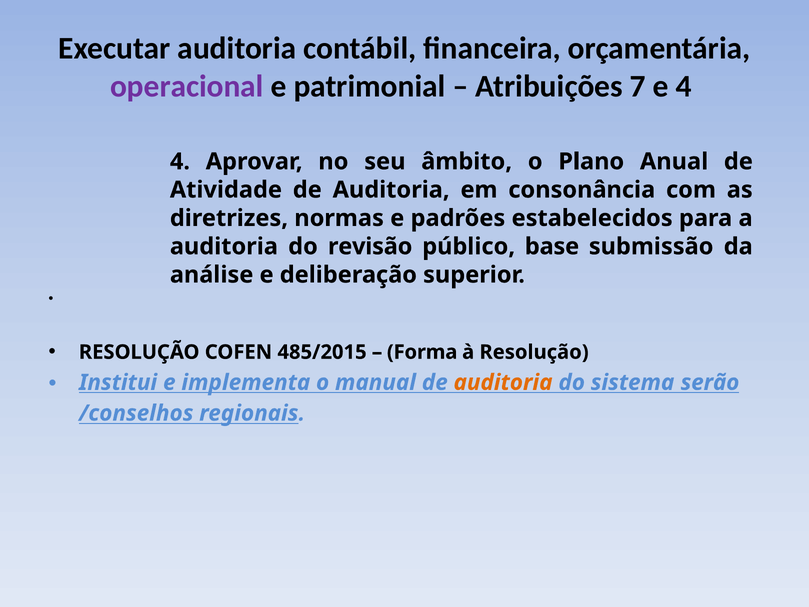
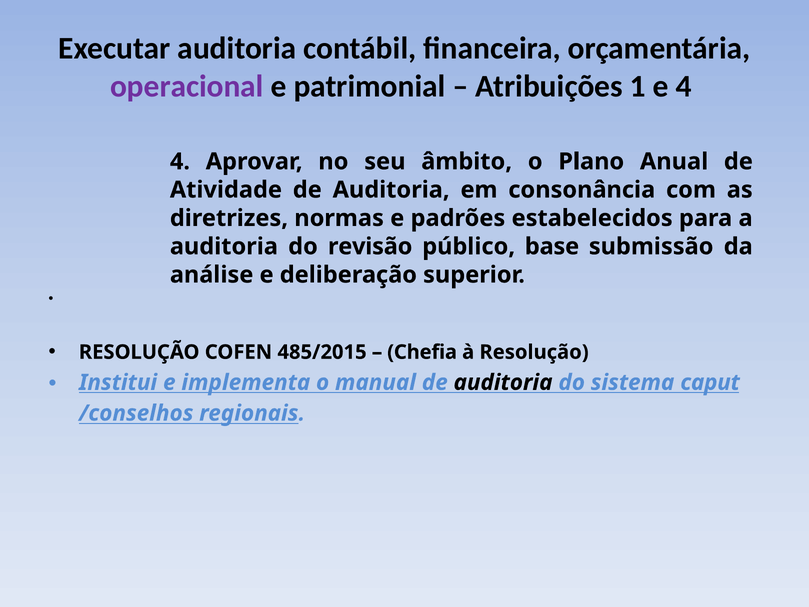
7: 7 -> 1 (638, 86)
Forma: Forma -> Chefia (422, 352)
auditoria colour: orange -> black (503, 382)
serão: serão -> caput (710, 382)
